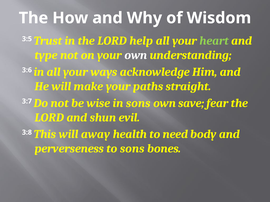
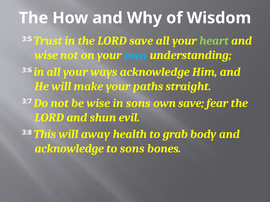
LORD help: help -> save (141, 41)
type: type -> wise (46, 55)
own colour: white -> light blue (136, 55)
need: need -> grab (175, 135)
perverseness: perverseness -> acknowledge (69, 149)
